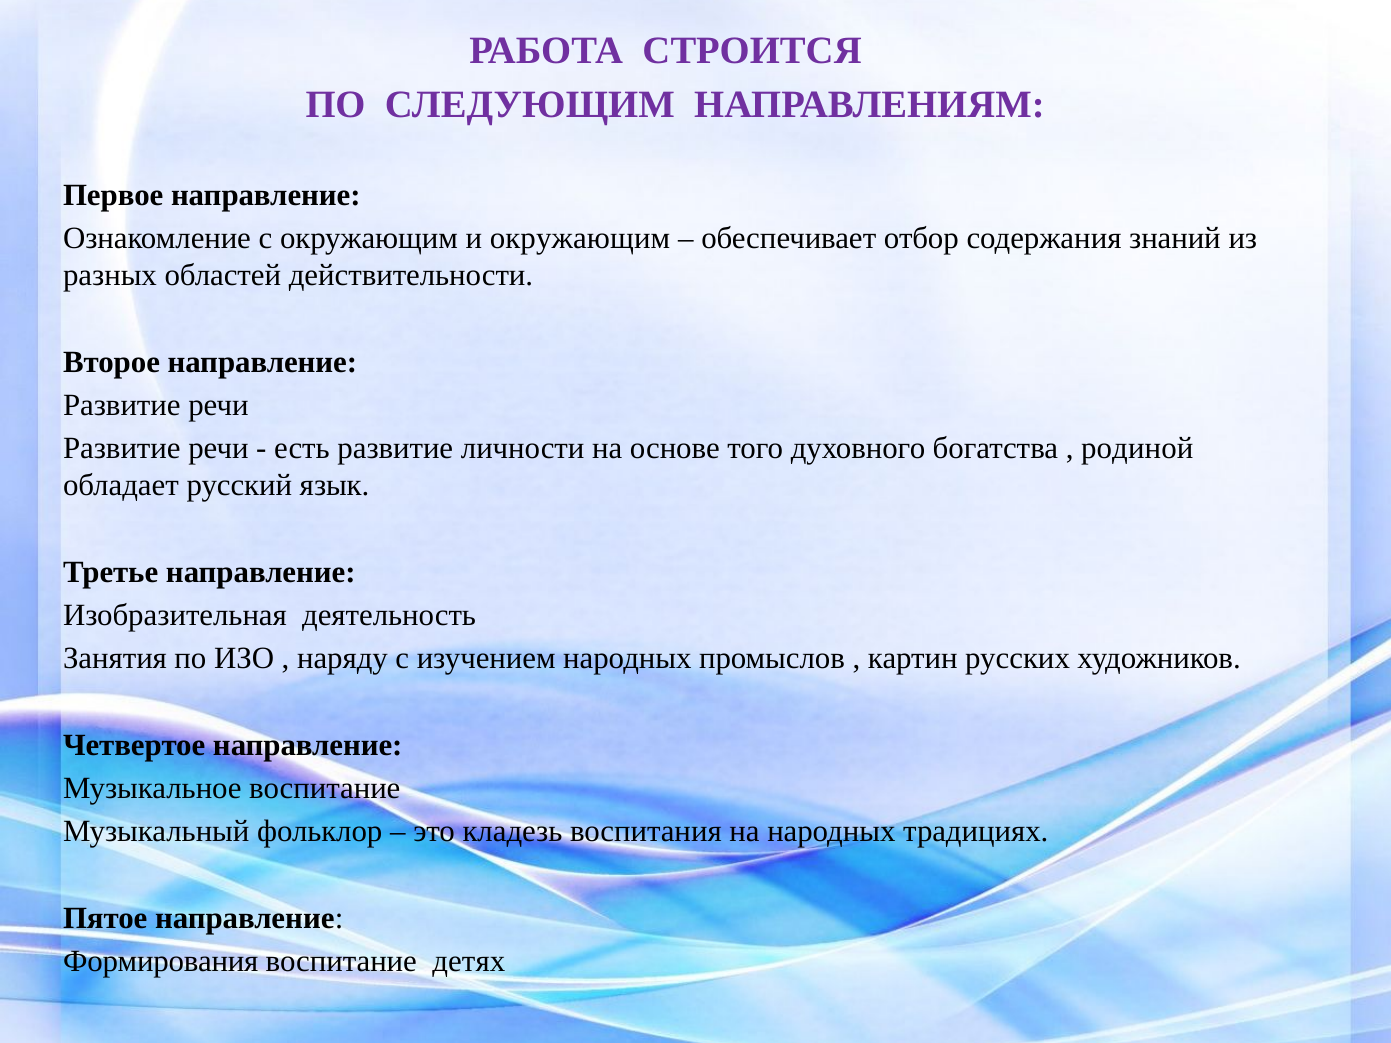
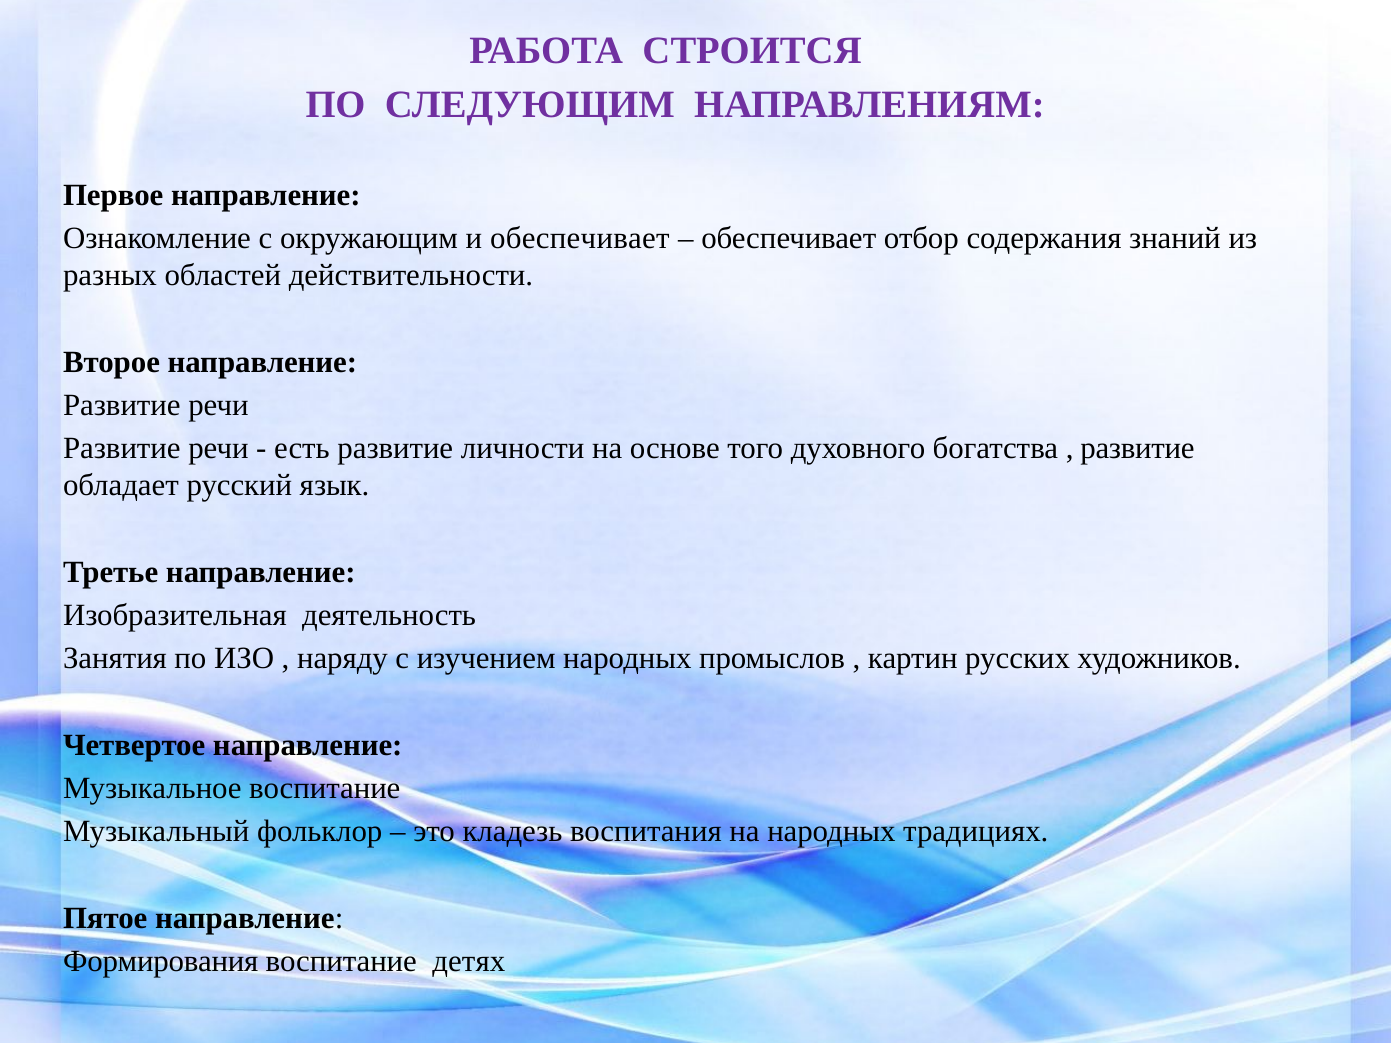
и окружающим: окружающим -> обеспечивает (580, 239)
родиной: родиной -> развитие (1137, 449)
